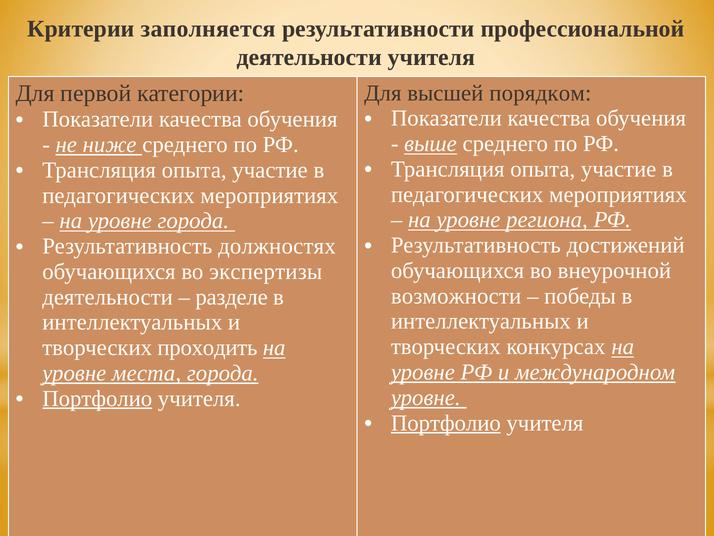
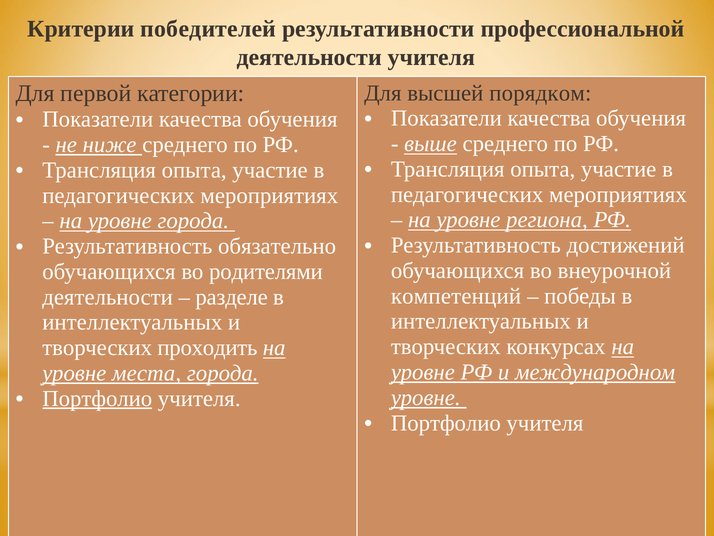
заполняется: заполняется -> победителей (208, 29)
должностях: должностях -> обязательно (277, 246)
экспертизы: экспертизы -> родителями (266, 271)
возможности: возможности -> компетенций (456, 296)
Портфолио underline: present -> none (446, 423)
